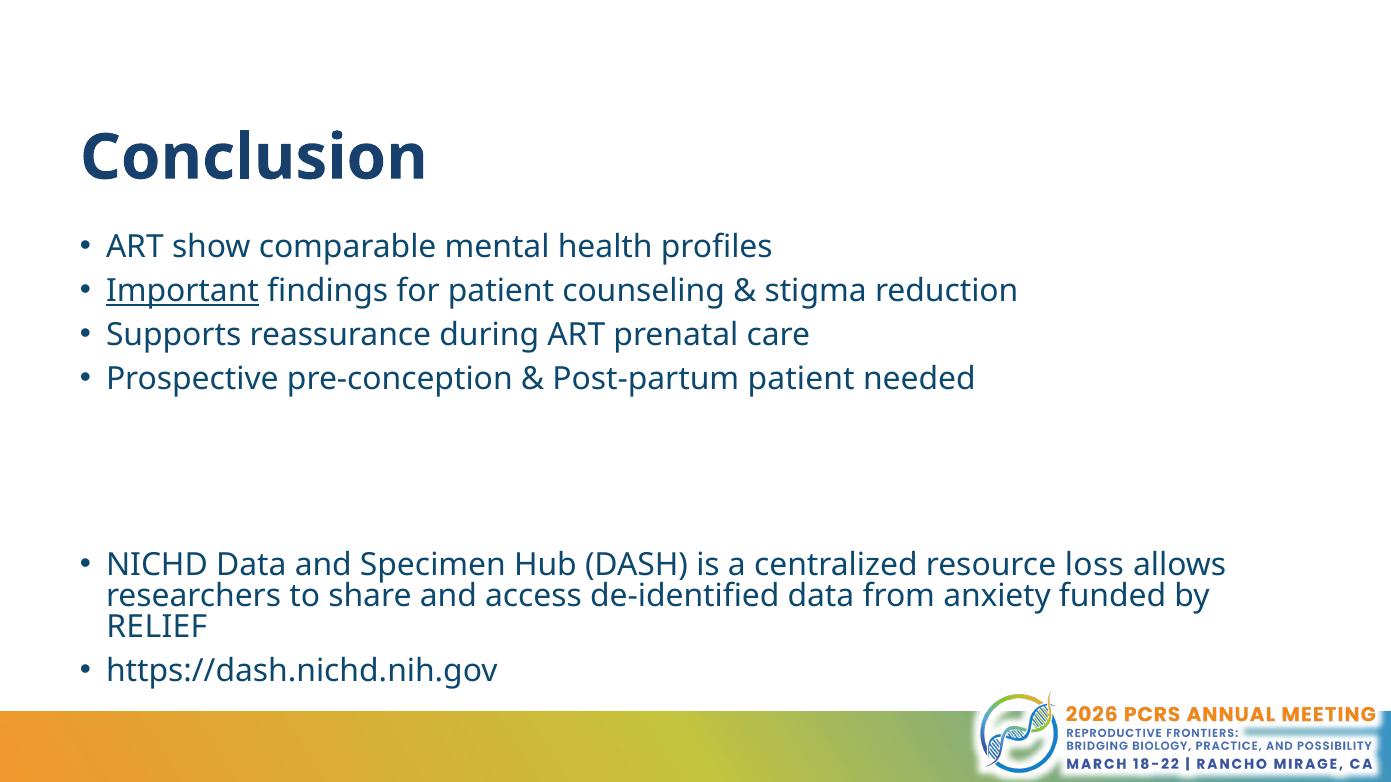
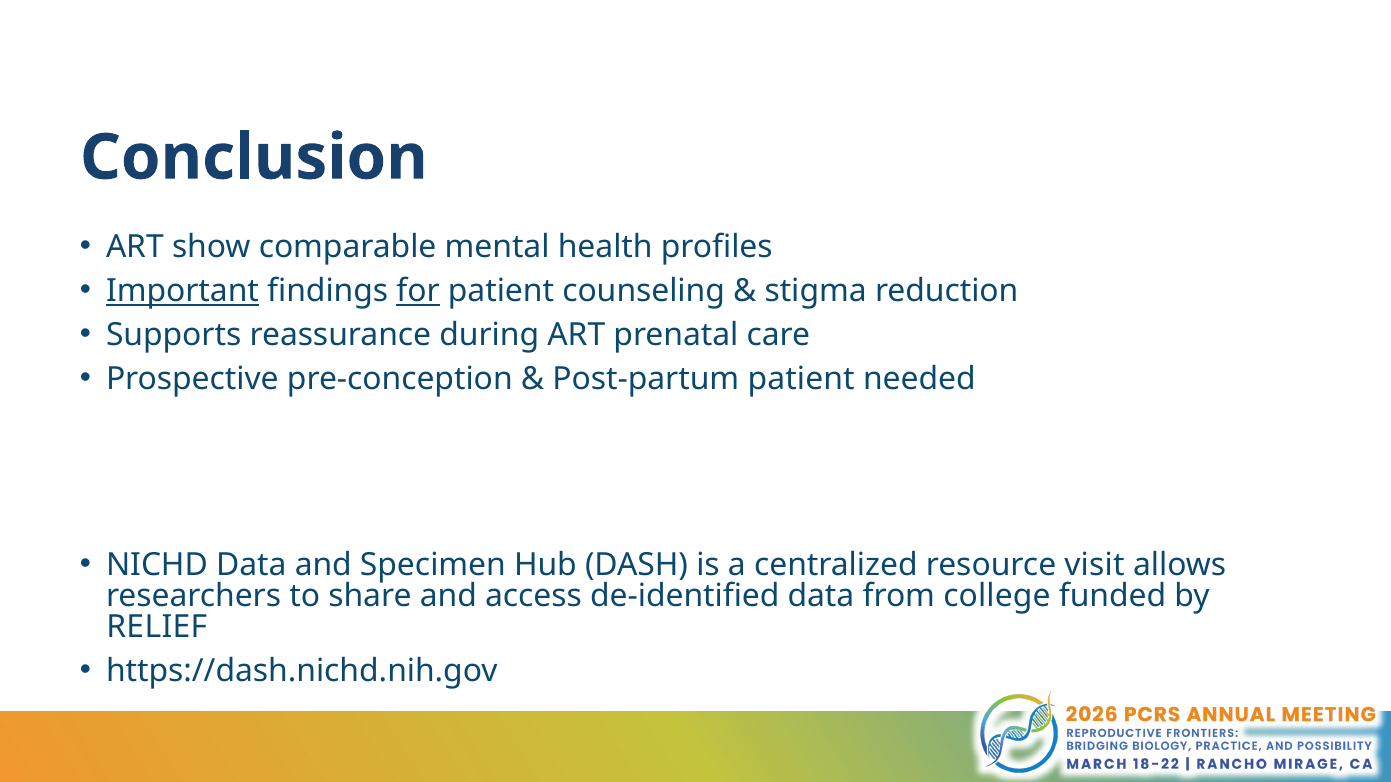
for underline: none -> present (418, 291)
loss: loss -> visit (1094, 565)
anxiety: anxiety -> college (997, 596)
